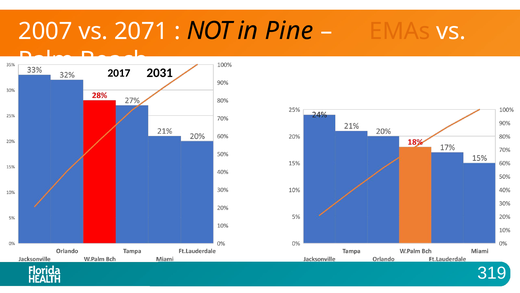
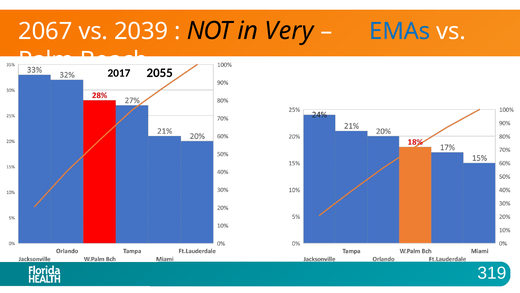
2007: 2007 -> 2067 (45, 31)
2071: 2071 -> 2039 (141, 31)
Pine: Pine -> Very (289, 31)
EMAs colour: orange -> blue (400, 31)
2031: 2031 -> 2055 (160, 73)
